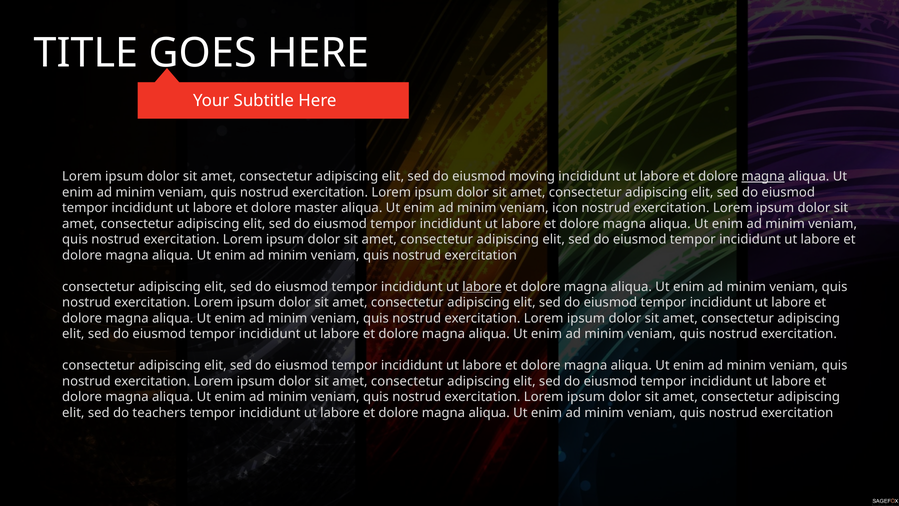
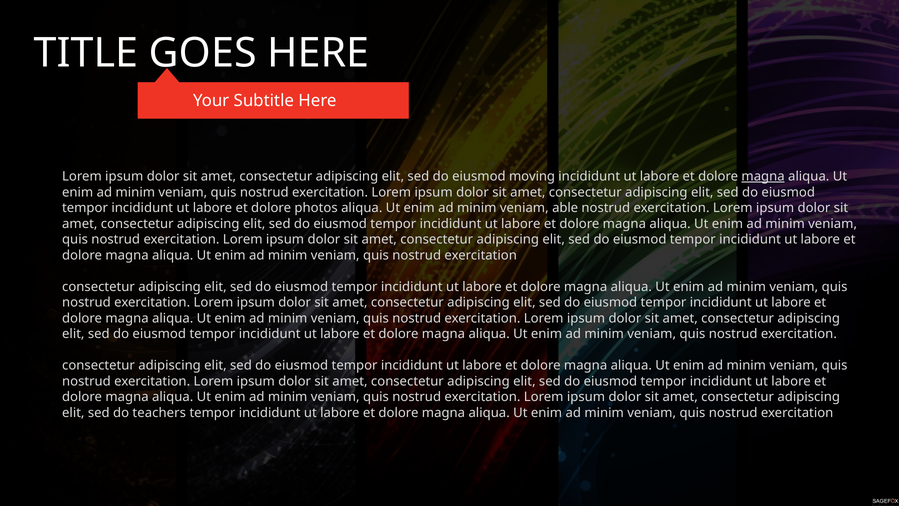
master: master -> photos (316, 208)
icon: icon -> able (565, 208)
labore underline: present -> none (482, 287)
